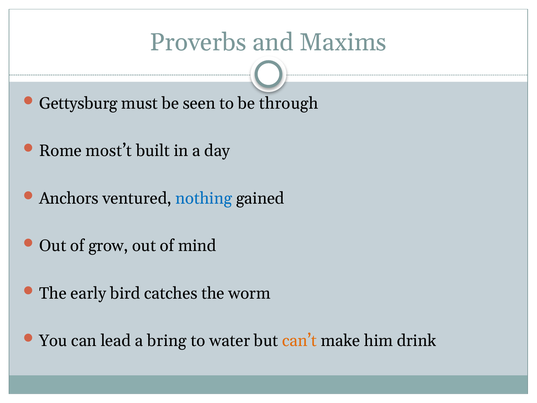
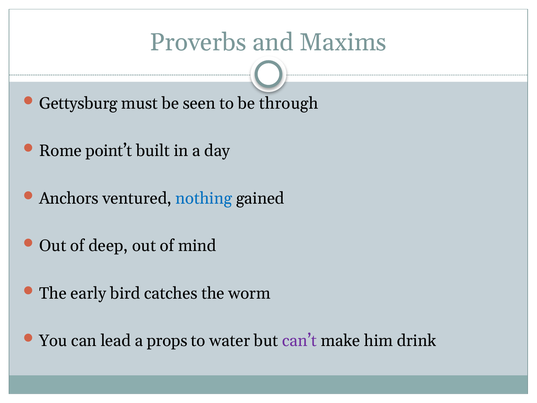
most’t: most’t -> point’t (109, 151)
grow: grow -> deep (108, 246)
bring: bring -> props (167, 341)
can’t colour: orange -> purple (300, 341)
